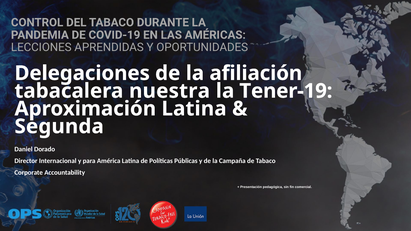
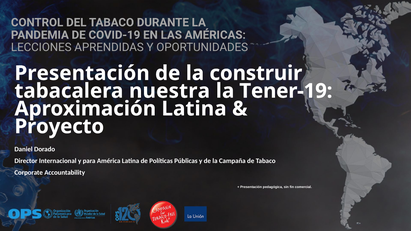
Delegaciones: Delegaciones -> Presentación (82, 73)
afiliación: afiliación -> construir (256, 73)
Segunda: Segunda -> Proyecto (59, 127)
